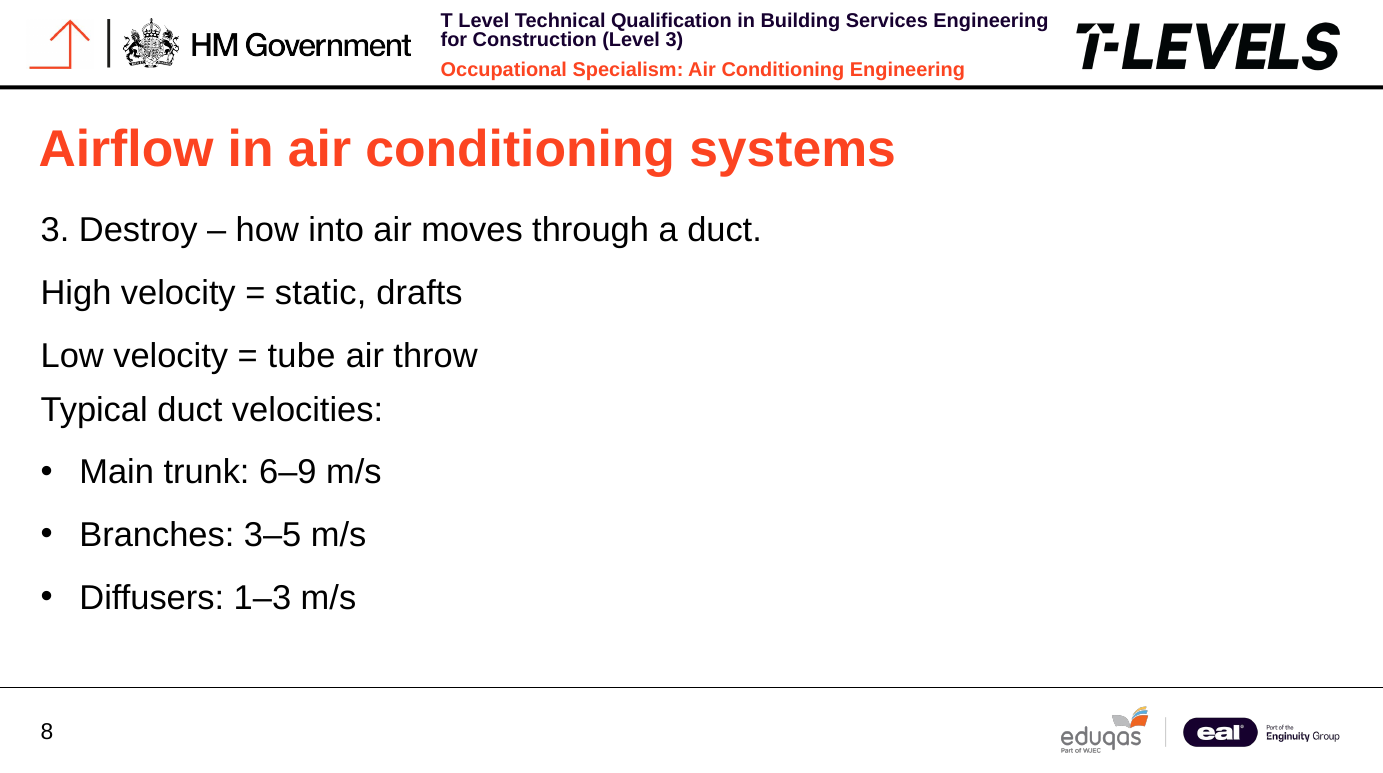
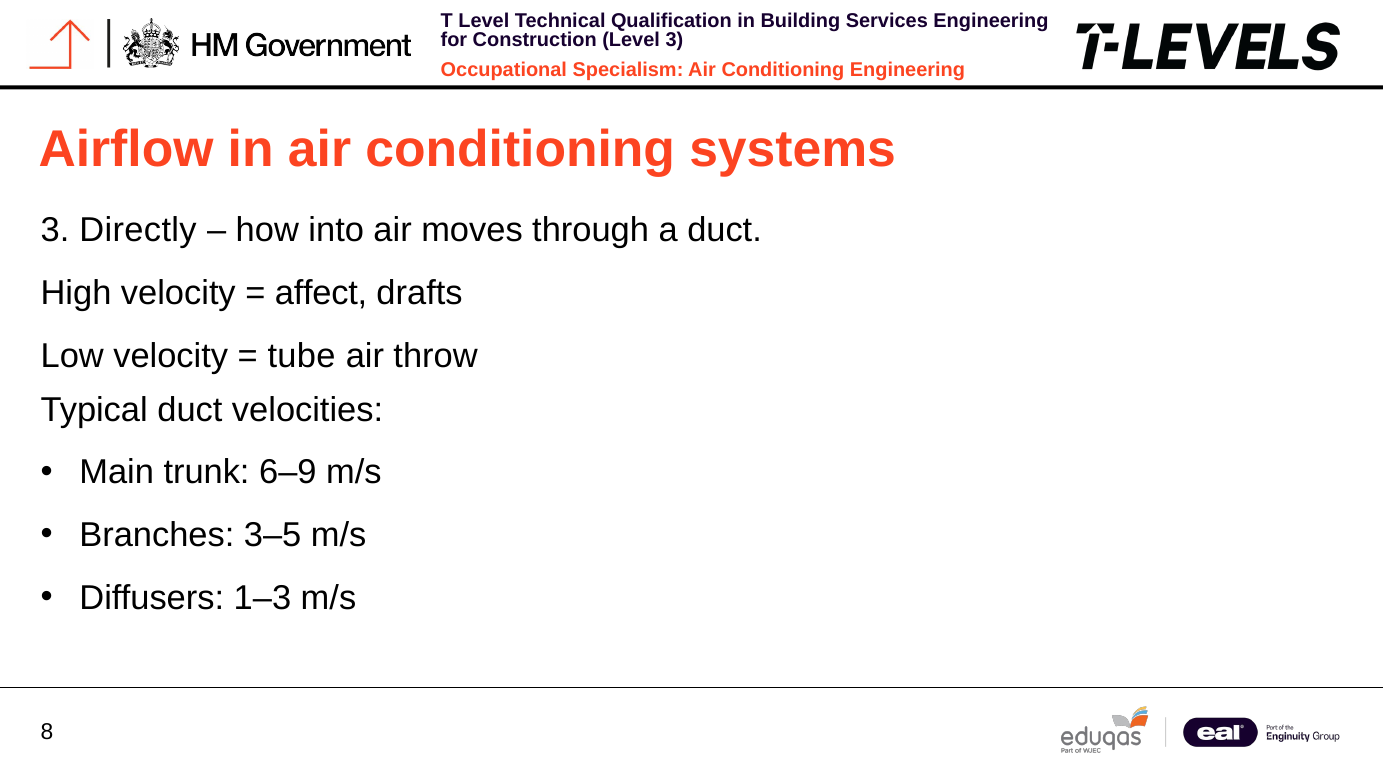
Destroy: Destroy -> Directly (138, 231)
static: static -> affect (321, 293)
